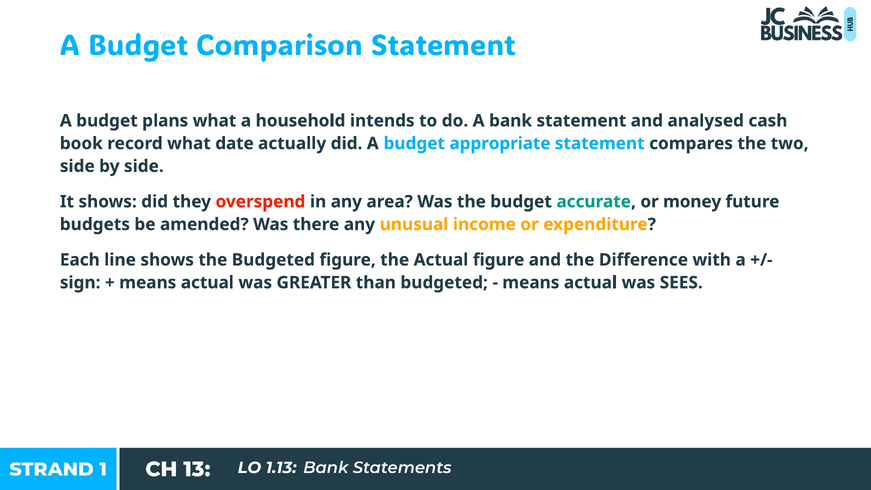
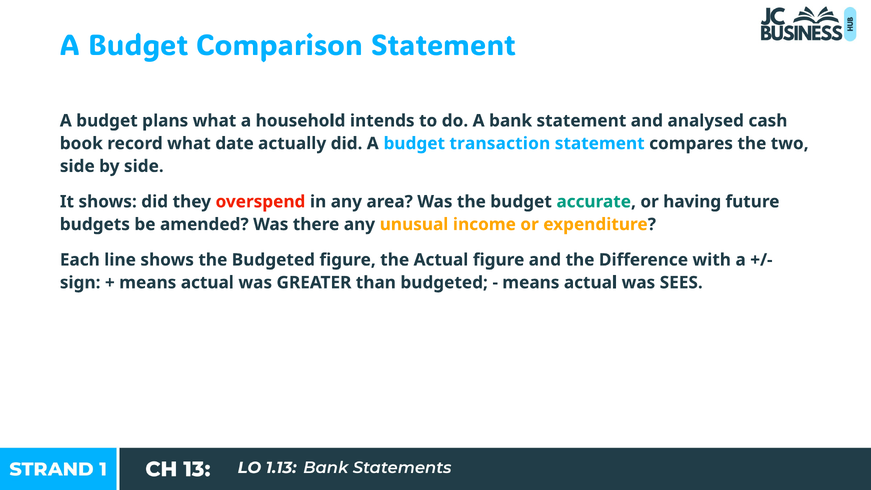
appropriate: appropriate -> transaction (500, 143)
money: money -> having (692, 202)
